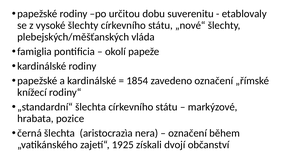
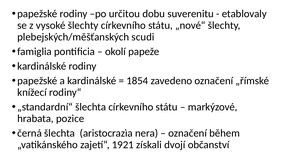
vláda: vláda -> scudi (143, 37)
1925: 1925 -> 1921 (123, 145)
